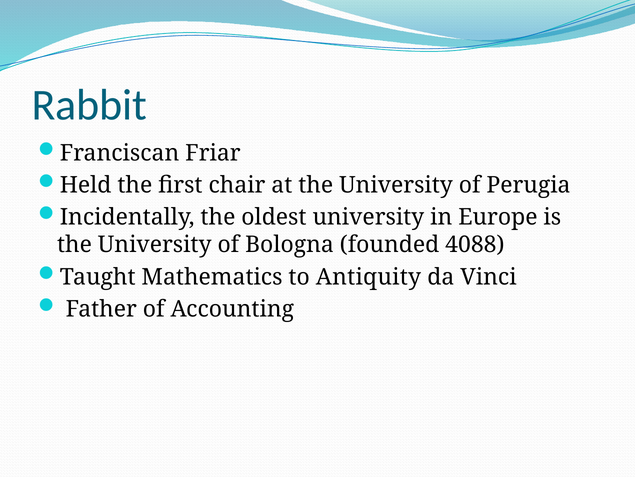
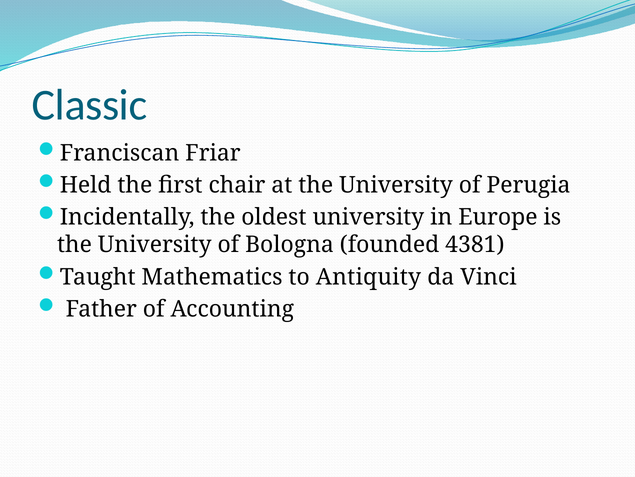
Rabbit: Rabbit -> Classic (89, 105)
4088: 4088 -> 4381 (475, 245)
